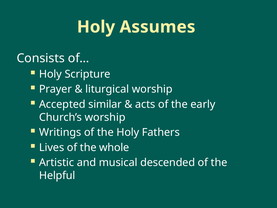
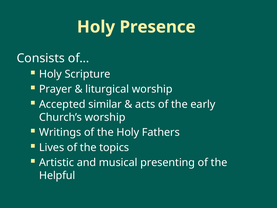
Assumes: Assumes -> Presence (158, 27)
whole: whole -> topics (114, 147)
descended: descended -> presenting (168, 162)
